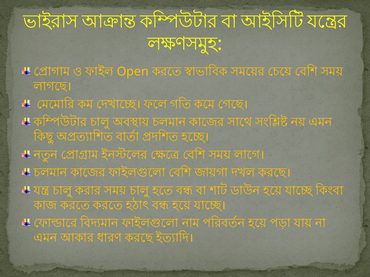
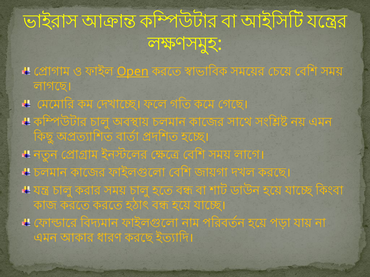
Open underline: none -> present (133, 72)
